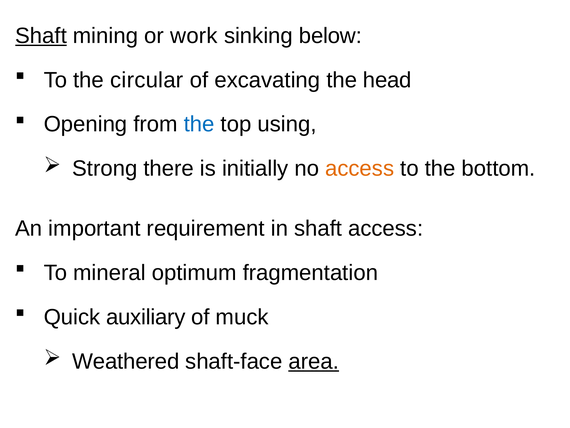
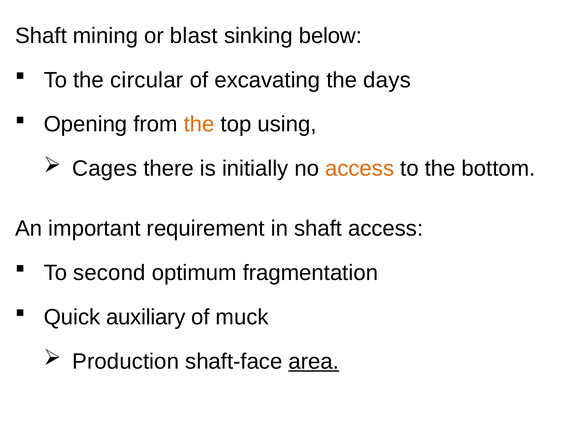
Shaft underline: present -> none (41, 36)
work: work -> blast (194, 36)
head: head -> days (387, 80)
the colour: blue -> orange (199, 124)
Strong: Strong -> Cages (105, 168)
mineral: mineral -> second (109, 272)
Weathered: Weathered -> Production (126, 361)
